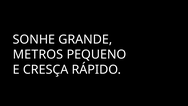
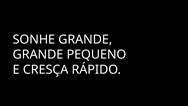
METROS: METROS -> GRANDE (38, 54)
